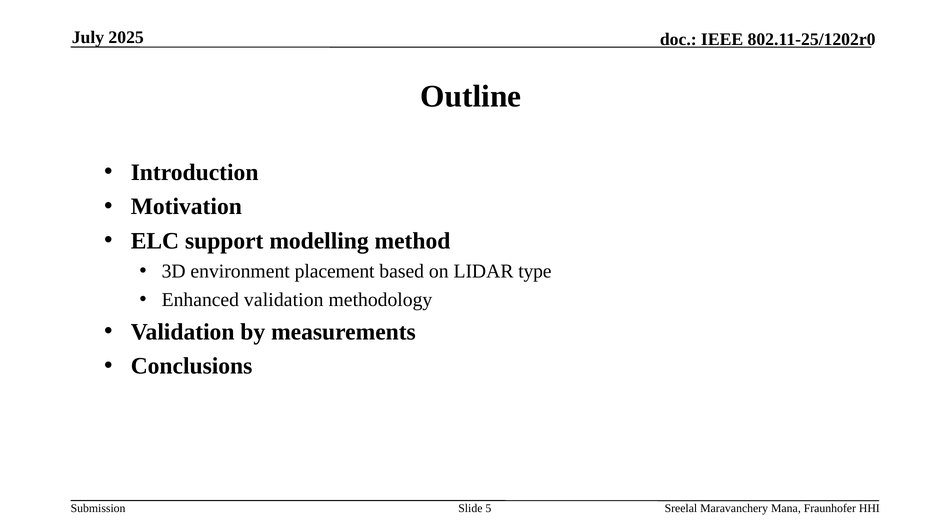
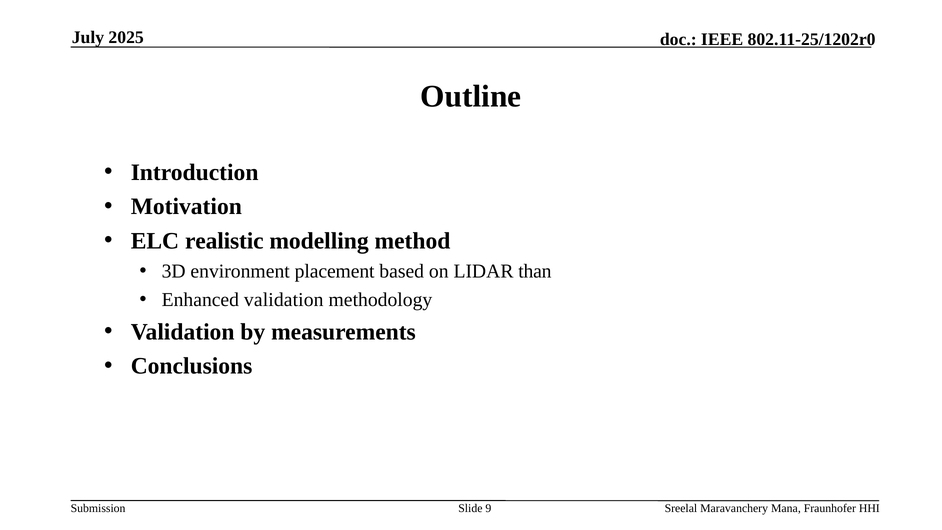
support: support -> realistic (224, 241)
type: type -> than (535, 271)
5: 5 -> 9 (488, 508)
